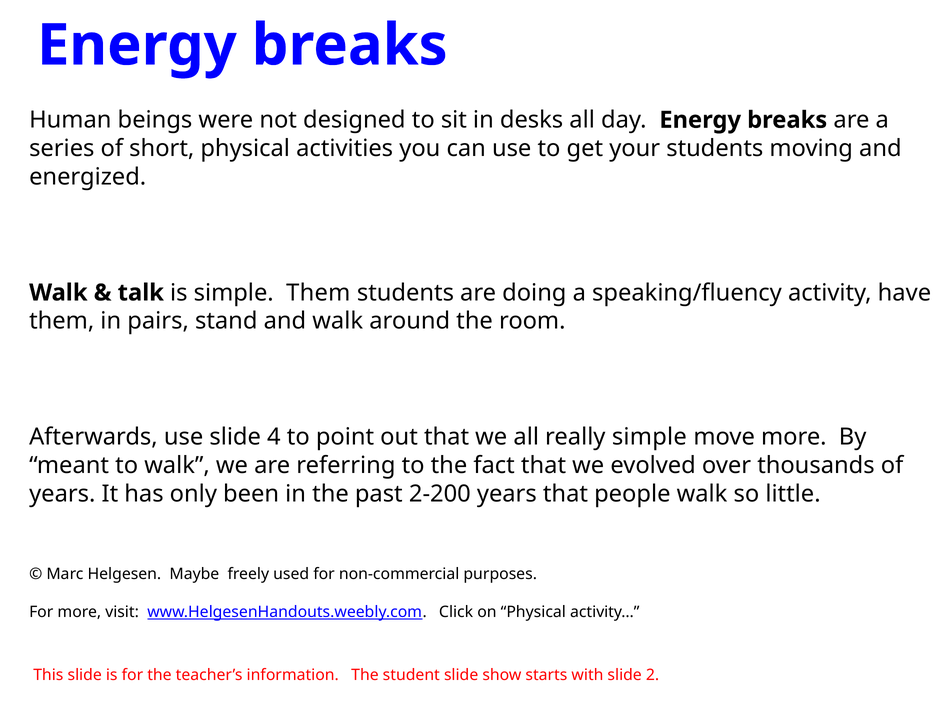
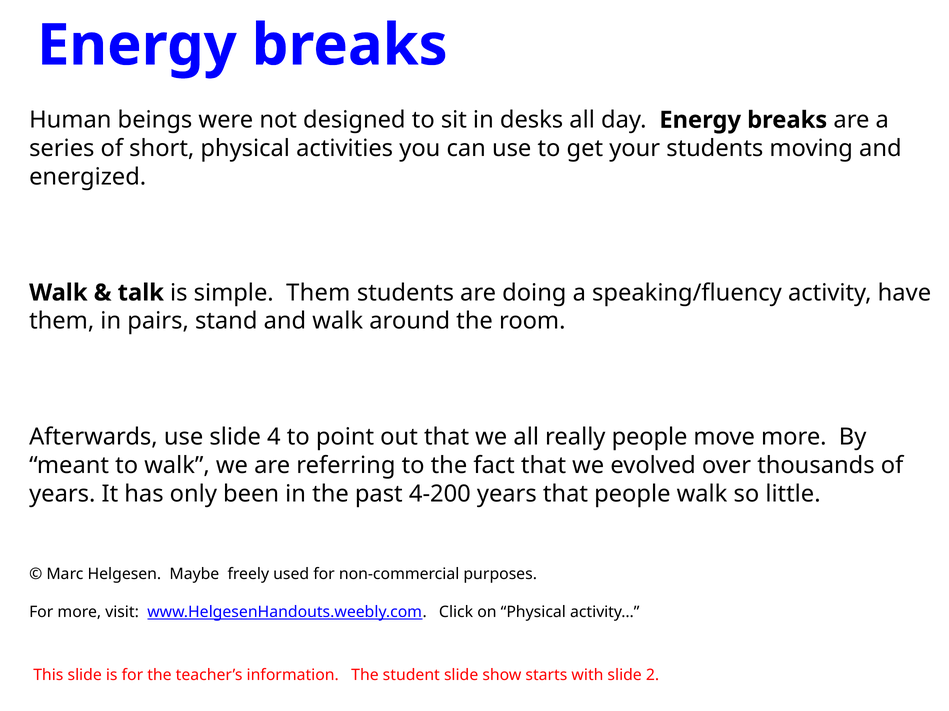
really simple: simple -> people (650, 437)
2-200: 2-200 -> 4-200 (440, 494)
